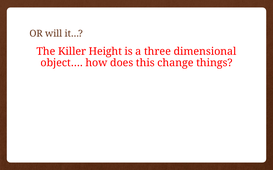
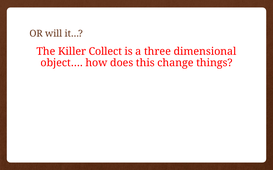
Height: Height -> Collect (105, 52)
